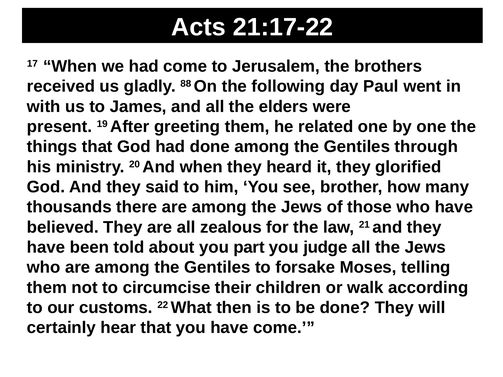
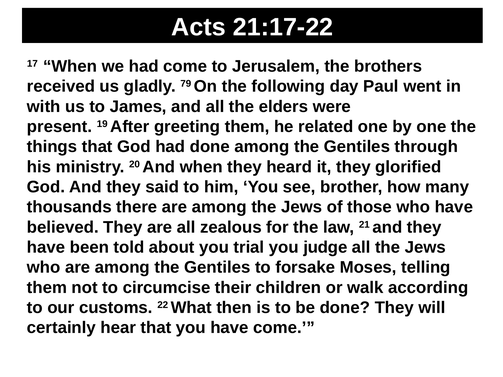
88: 88 -> 79 (186, 84)
part: part -> trial (249, 247)
